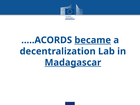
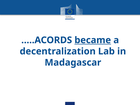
Madagascar underline: present -> none (73, 63)
